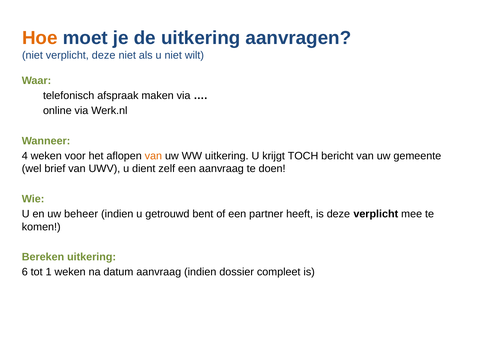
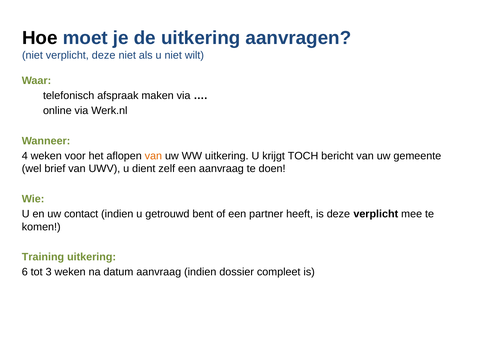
Hoe colour: orange -> black (40, 38)
beheer: beheer -> contact (81, 214)
Bereken: Bereken -> Training (43, 257)
1: 1 -> 3 (49, 273)
